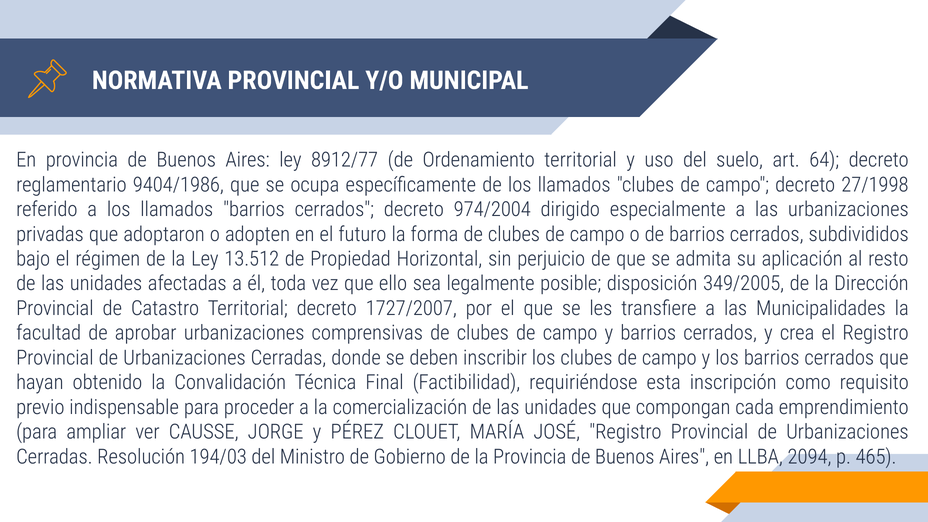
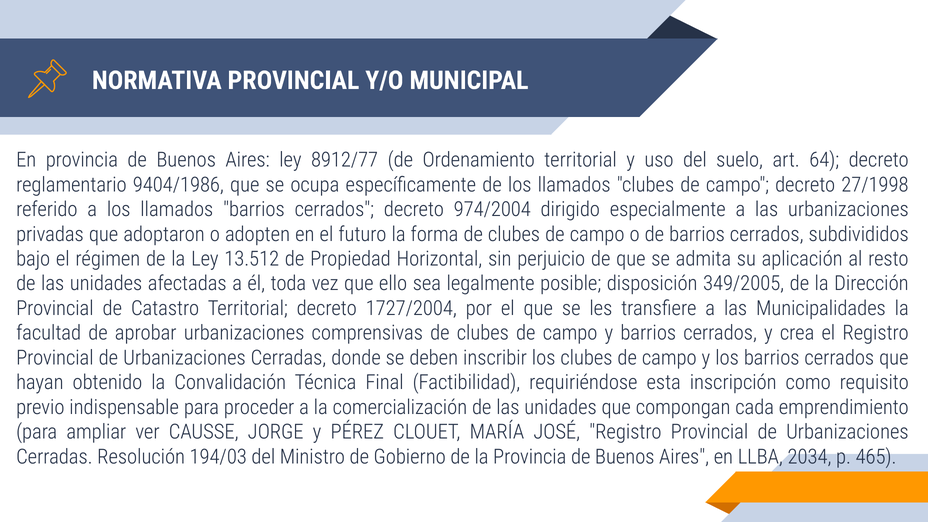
1727/2007: 1727/2007 -> 1727/2004 (411, 308)
2094: 2094 -> 2034 (810, 457)
